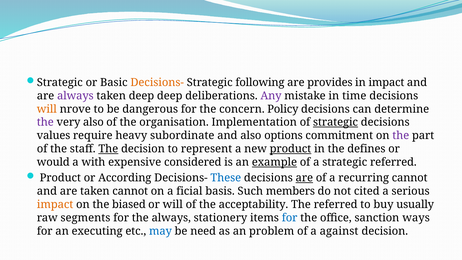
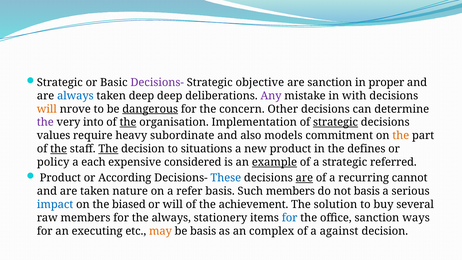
Decisions- colour: orange -> purple (157, 82)
following: following -> objective (260, 82)
are provides: provides -> sanction (330, 82)
in impact: impact -> proper (386, 82)
always colour: purple -> blue (75, 96)
time: time -> with (354, 96)
dangerous underline: none -> present (150, 109)
Policy: Policy -> Other (283, 109)
very also: also -> into (93, 122)
the underline: none -> present (128, 122)
options: options -> models (283, 136)
the colour: purple -> orange (401, 136)
the underline: none -> present (59, 149)
represent: represent -> situations (207, 149)
product underline: present -> none (290, 149)
would: would -> policy (53, 162)
with: with -> each (93, 162)
taken cannot: cannot -> nature (130, 191)
ficial: ficial -> refer (189, 191)
not cited: cited -> basis (367, 191)
impact colour: orange -> blue (55, 204)
acceptability: acceptability -> achievement (254, 204)
The referred: referred -> solution (335, 204)
usually: usually -> several (415, 204)
raw segments: segments -> members (85, 218)
may colour: blue -> orange (160, 231)
be need: need -> basis (203, 231)
problem: problem -> complex (272, 231)
